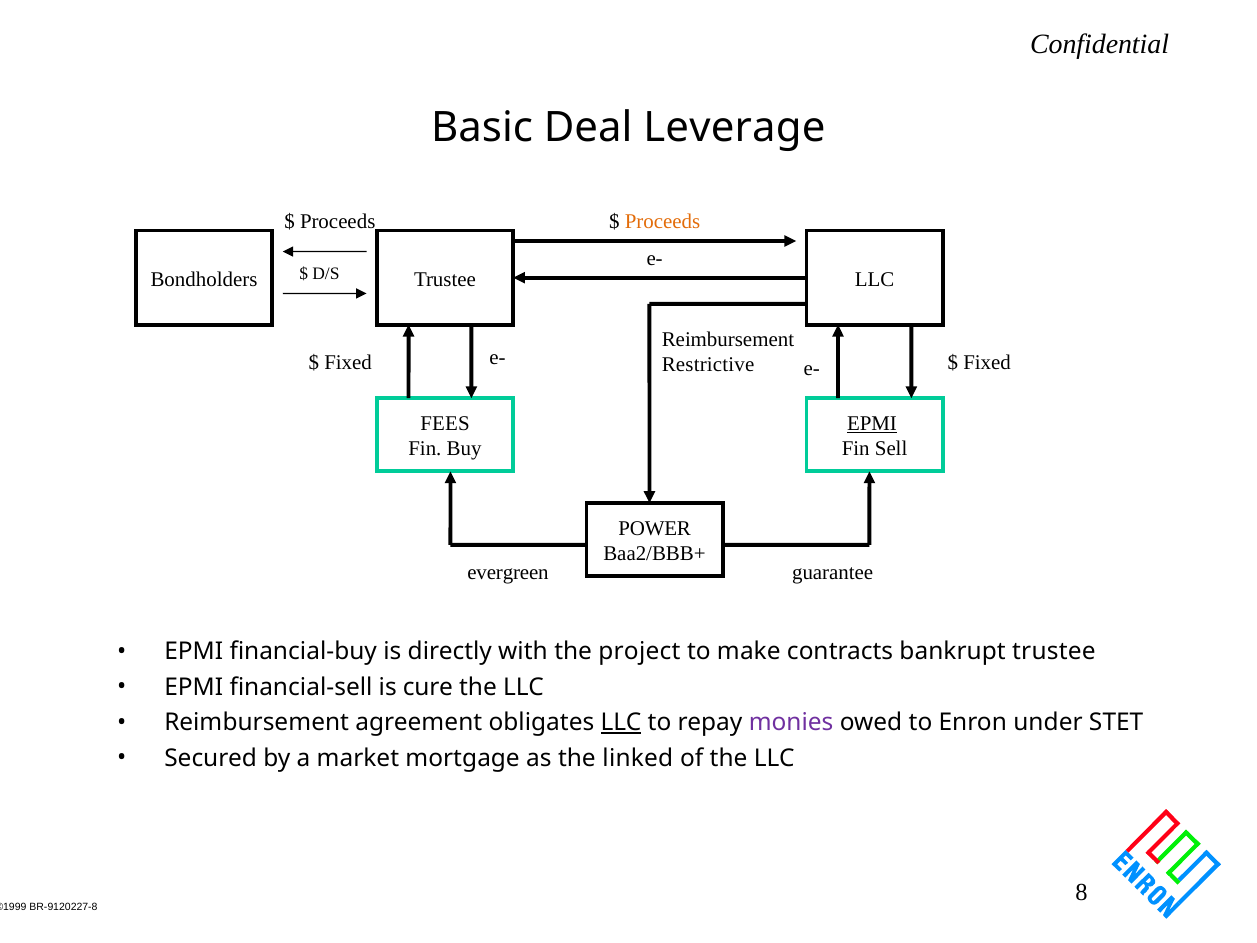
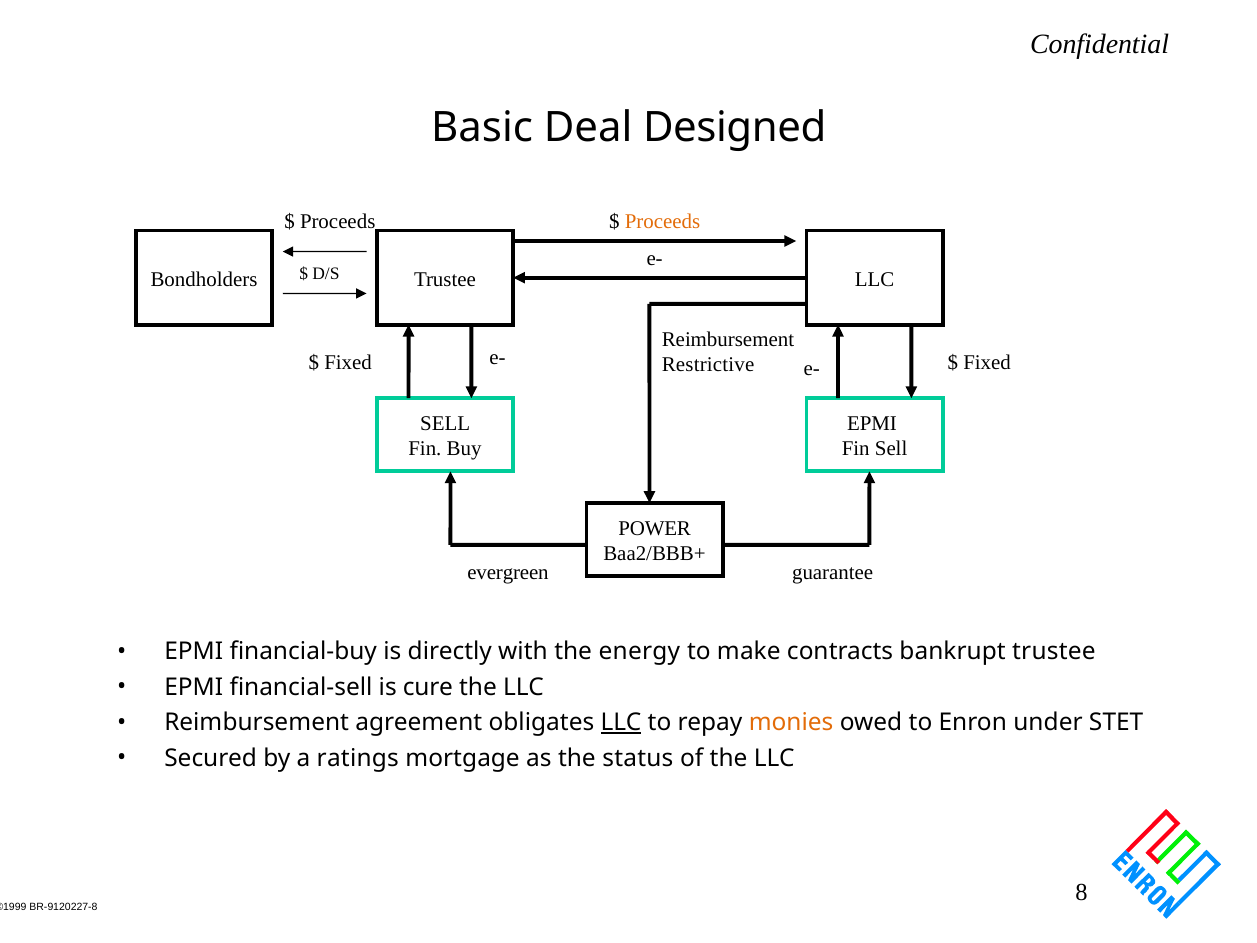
Leverage: Leverage -> Designed (735, 128)
FEES: FEES -> SELL (445, 424)
EPMI underline: present -> none (872, 424)
project: project -> energy (639, 651)
monies colour: purple -> orange (791, 722)
market: market -> ratings (358, 758)
linked: linked -> status (638, 758)
